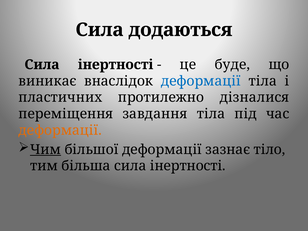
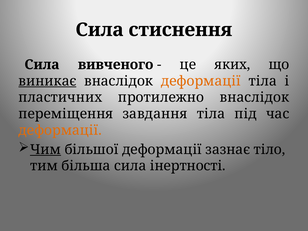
додаються: додаються -> стиснення (180, 30)
інертності: інертності -> вивченого (116, 65)
буде: буде -> яких (232, 65)
виникає underline: none -> present (47, 81)
деформації colour: blue -> orange (201, 81)
протилежно дізналися: дізналися -> внаслідок (254, 97)
